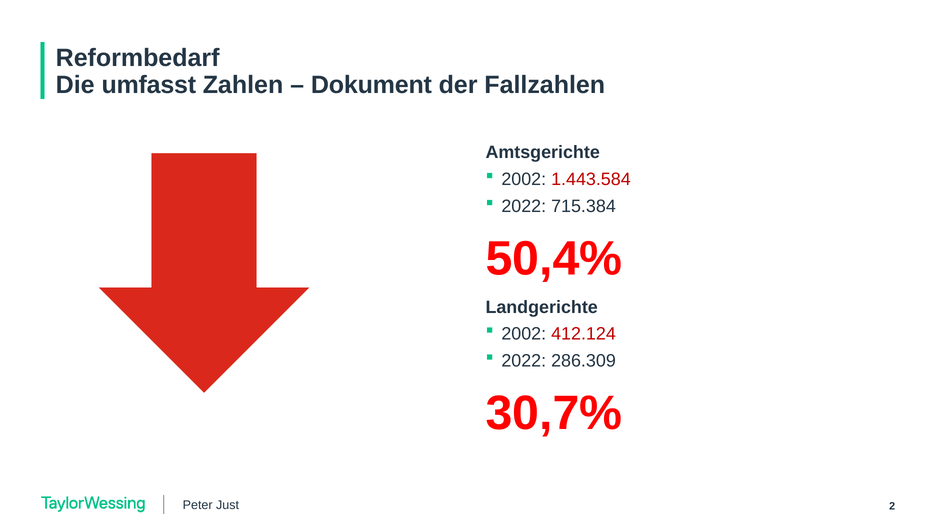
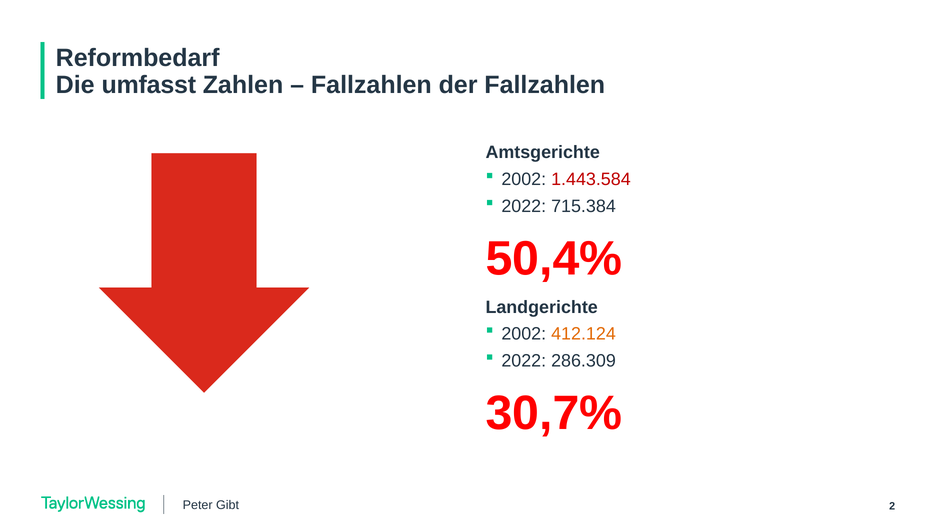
Dokument: Dokument -> Fallzahlen (371, 85)
412.124 colour: red -> orange (583, 334)
Just: Just -> Gibt (228, 505)
